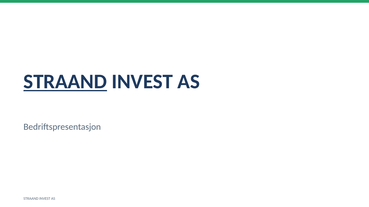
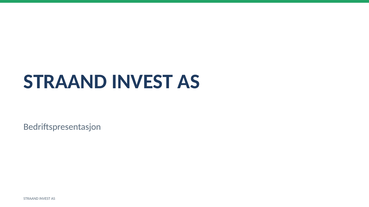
STRAAND underline: present -> none (65, 82)
